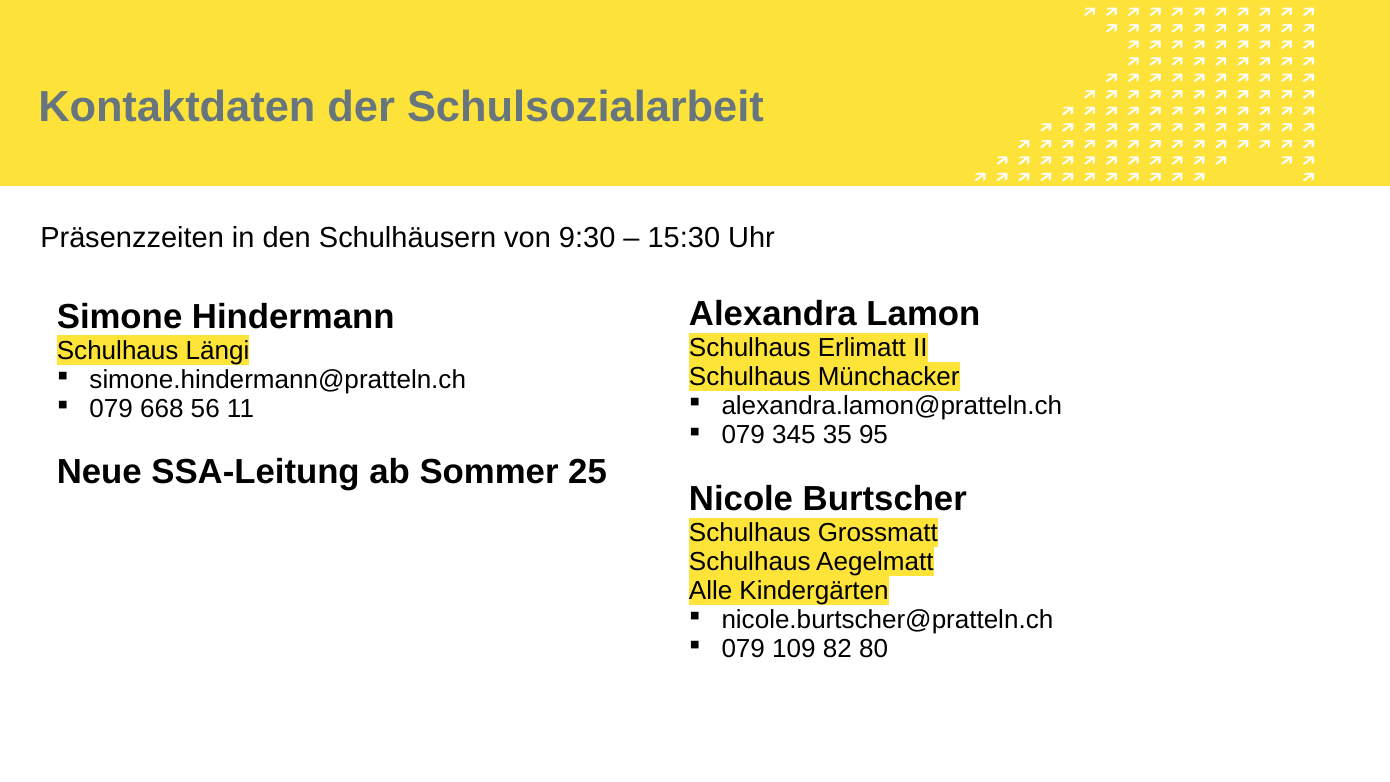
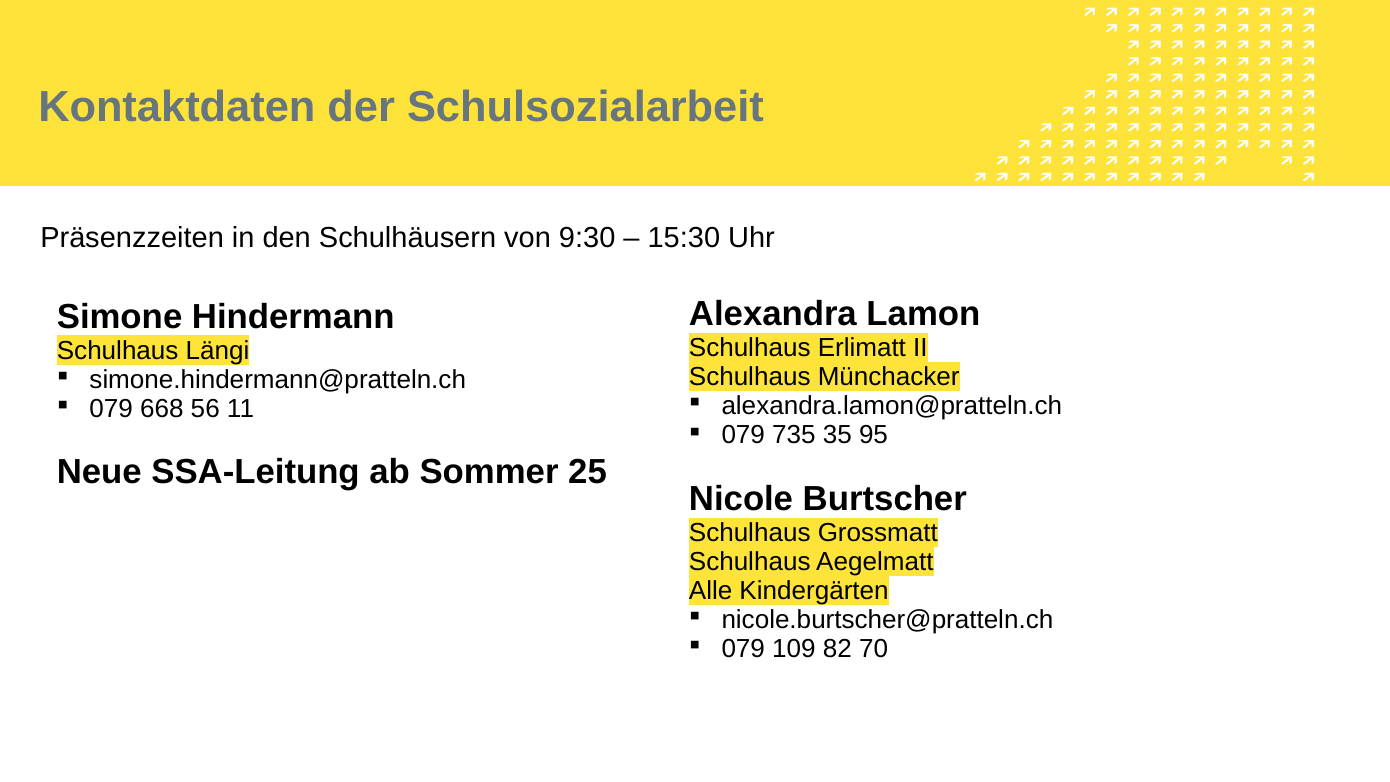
345: 345 -> 735 (794, 435)
80: 80 -> 70 (874, 649)
